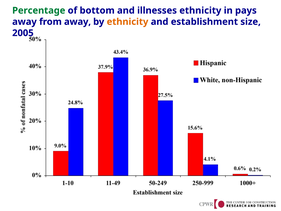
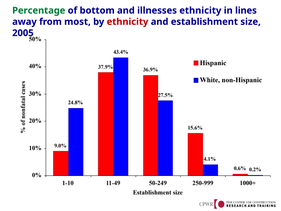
pays: pays -> lines (246, 10)
from away: away -> most (77, 22)
ethnicity colour: orange -> red (128, 22)
